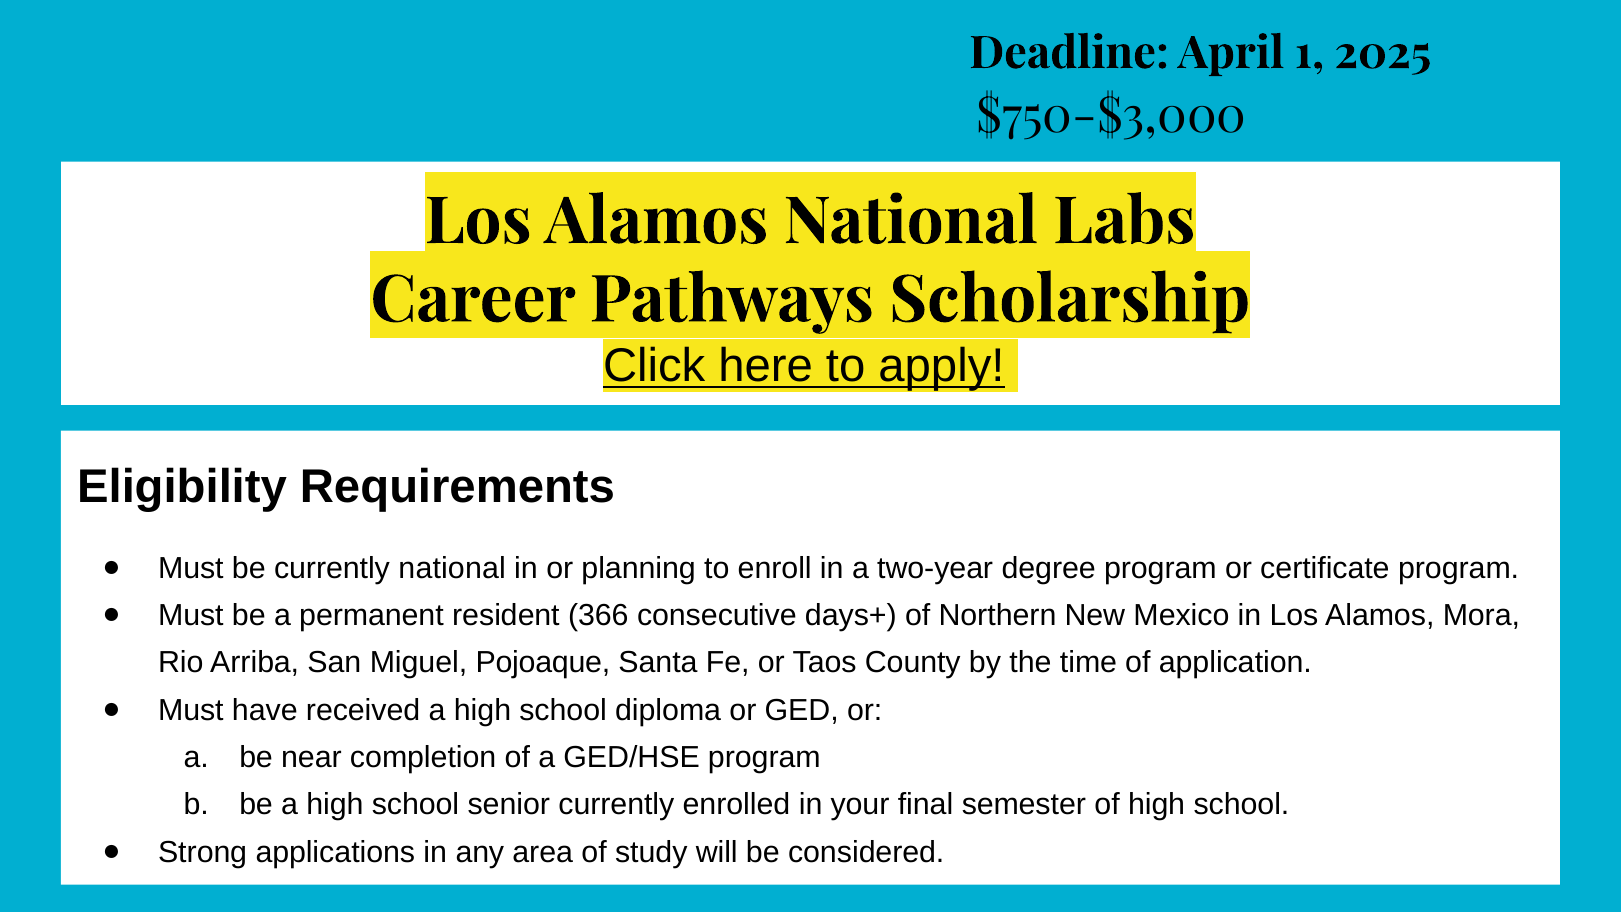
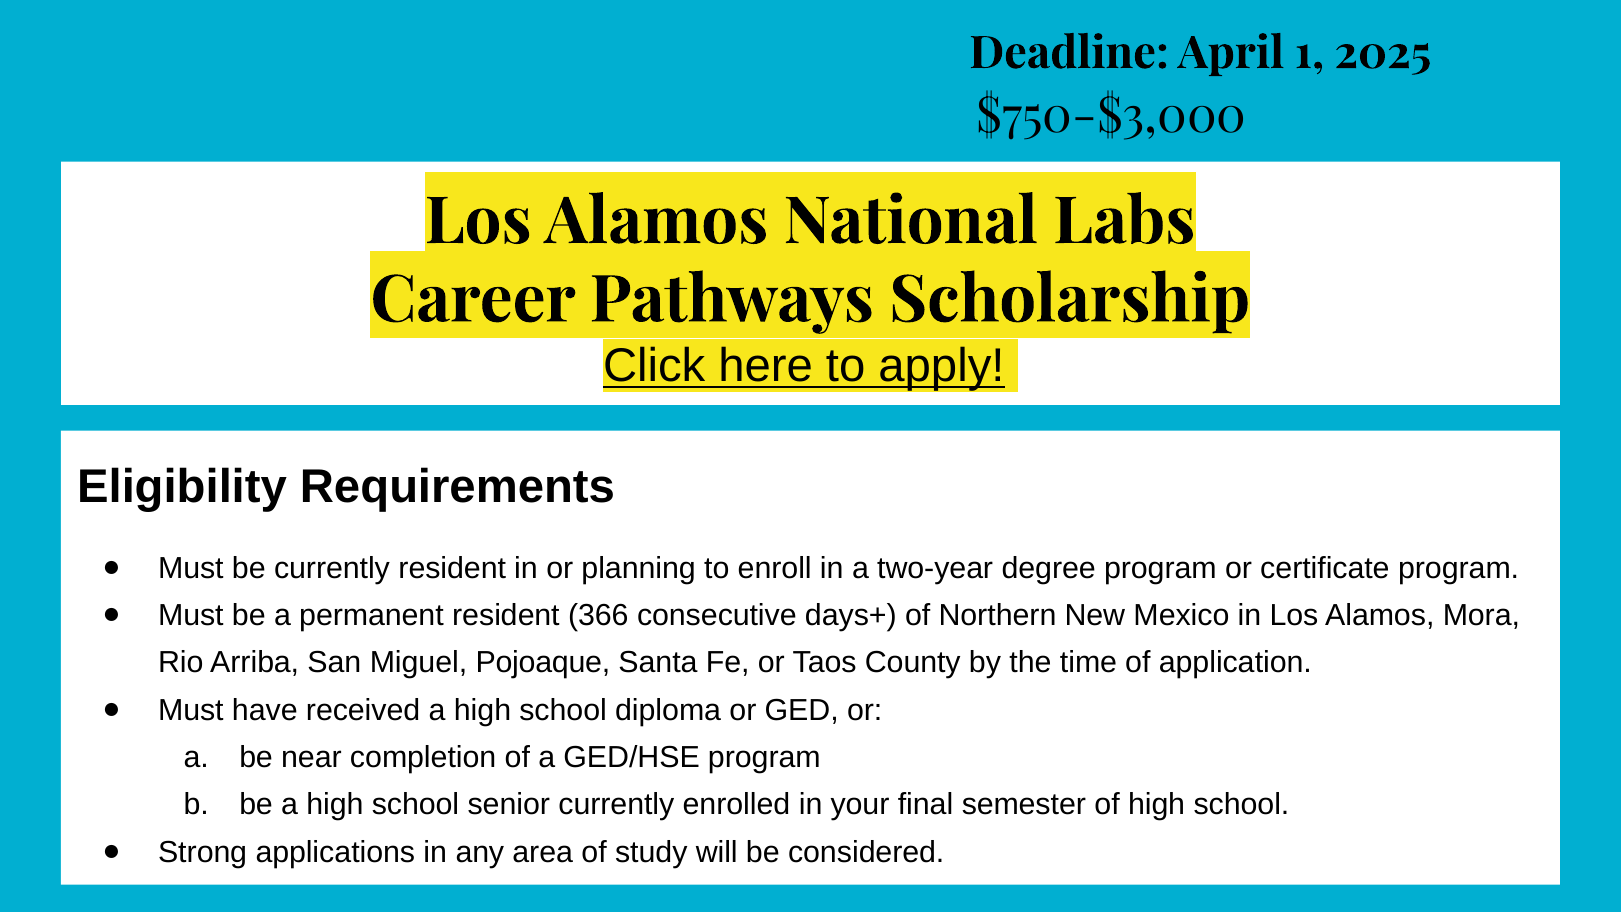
currently national: national -> resident (452, 568)
